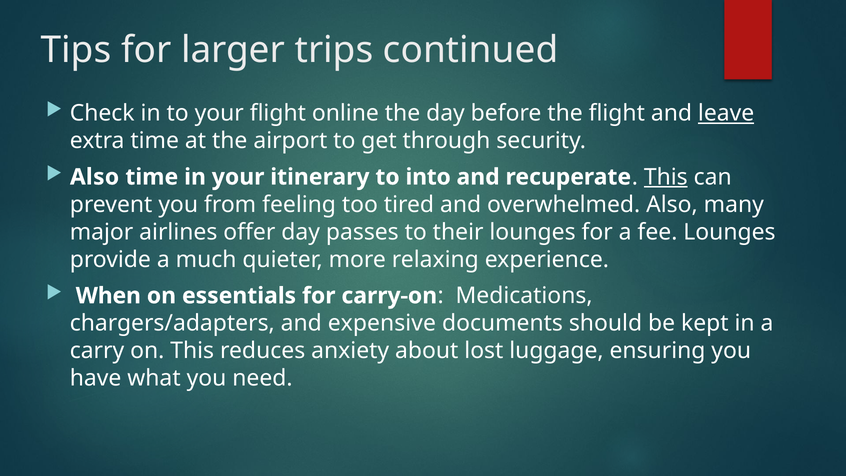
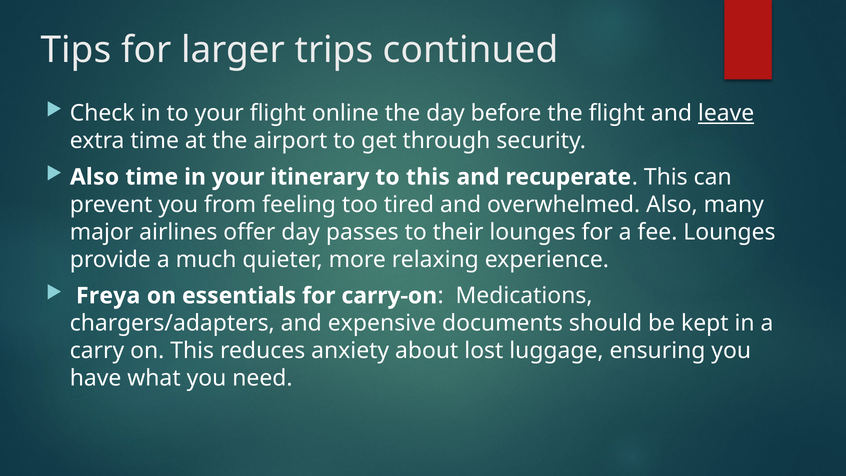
to into: into -> this (428, 177)
This underline: present -> none (666, 177)
When: When -> Freya (108, 296)
